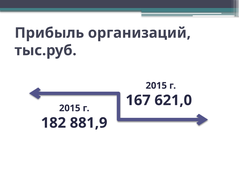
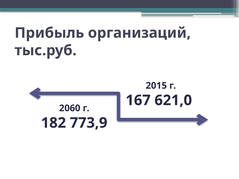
2015: 2015 -> 2060 (70, 108)
881,9: 881,9 -> 773,9 (89, 123)
